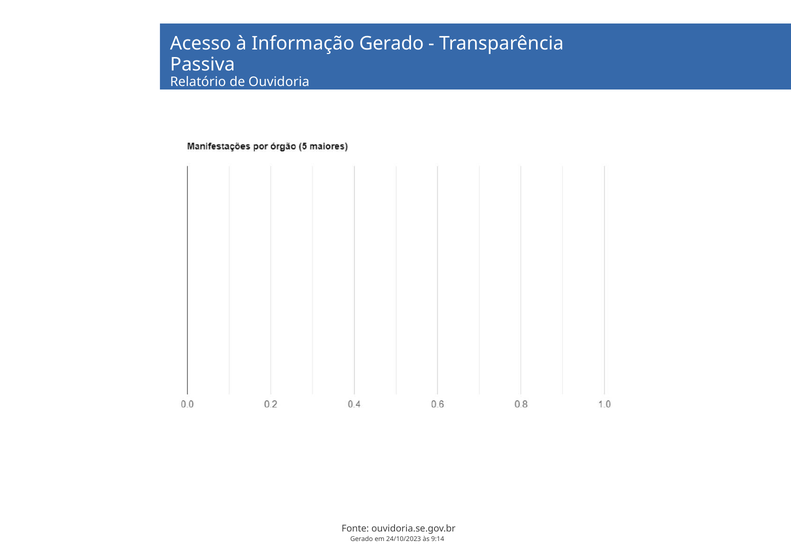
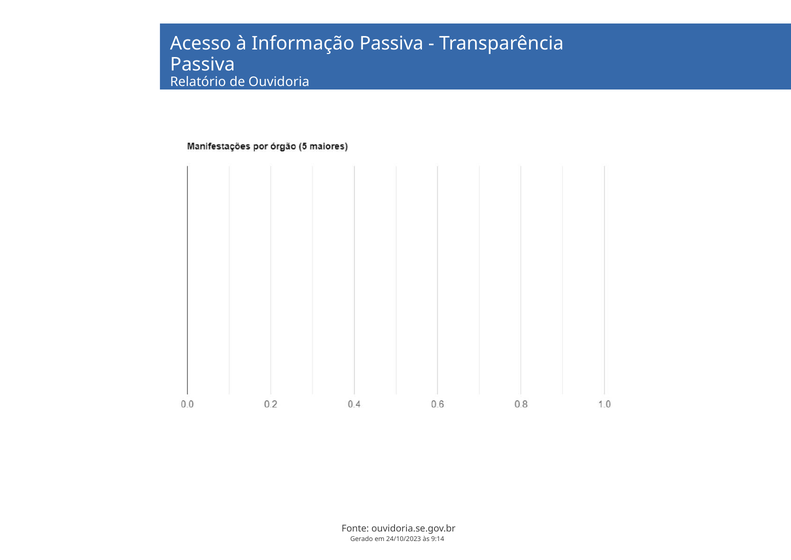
Informação Gerado: Gerado -> Passiva (391, 44)
